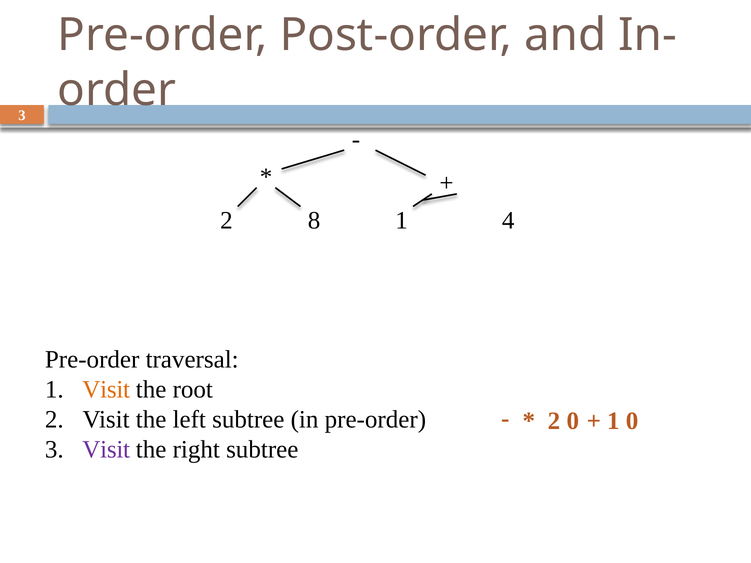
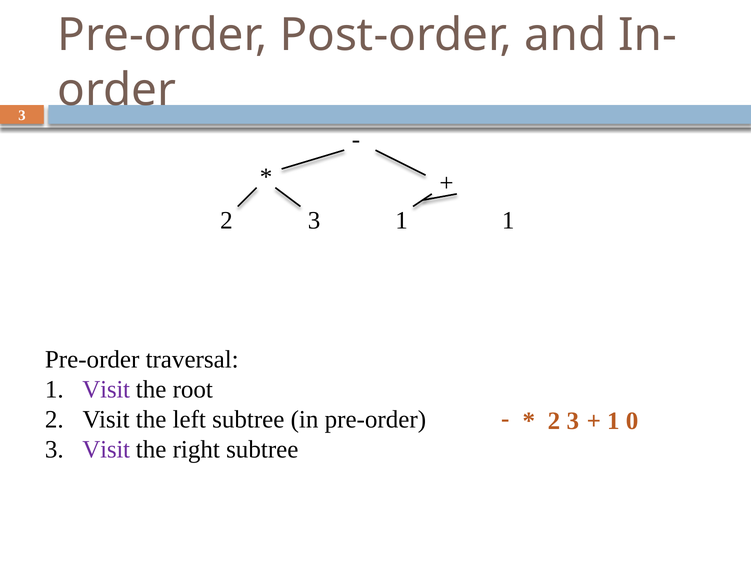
8: 8 -> 3 (314, 220)
1 4: 4 -> 1 (508, 221)
Visit colour: orange -> purple (106, 389)
0: 0 -> 3 (573, 421)
